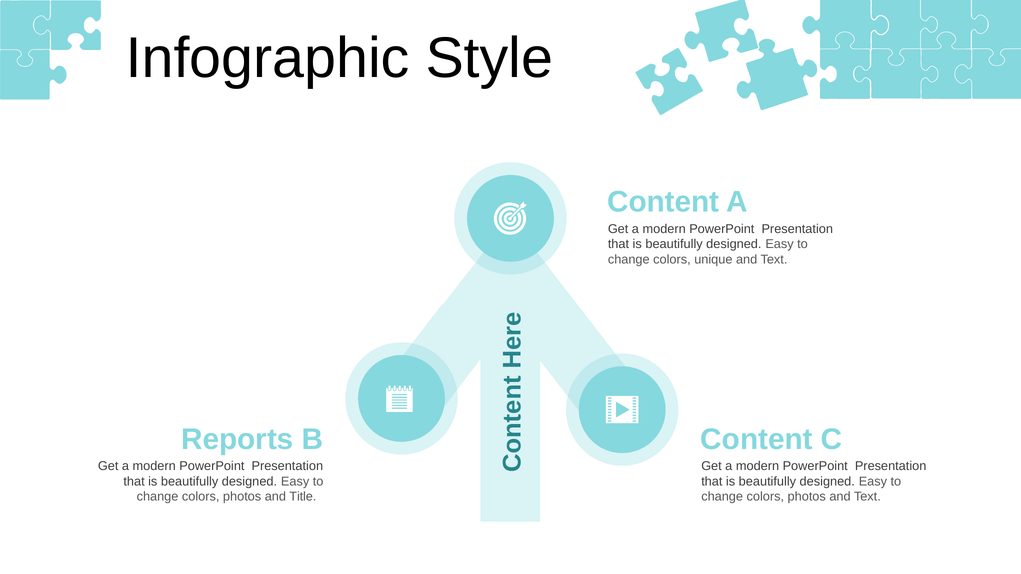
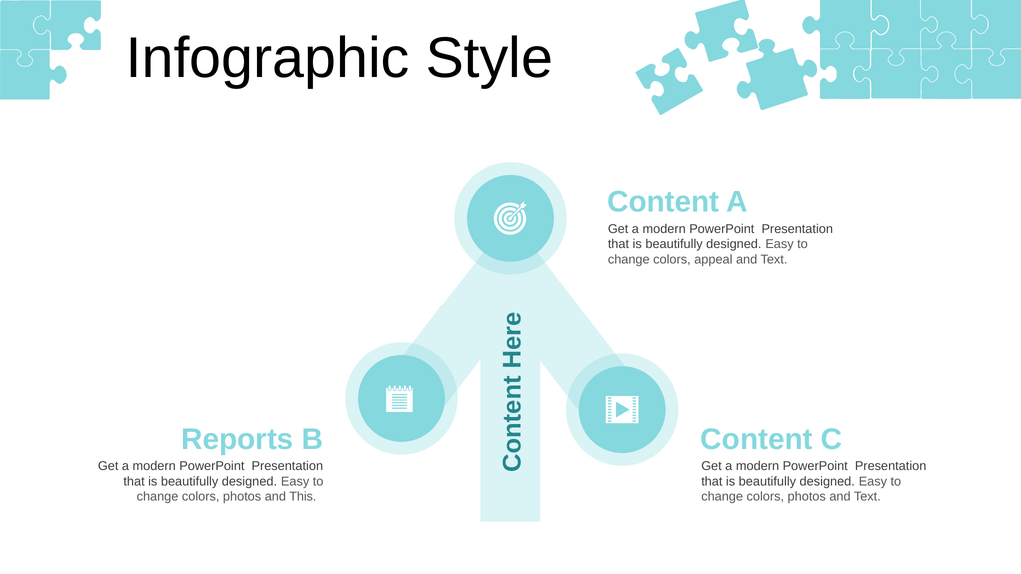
unique: unique -> appeal (713, 260)
Title: Title -> This (303, 497)
